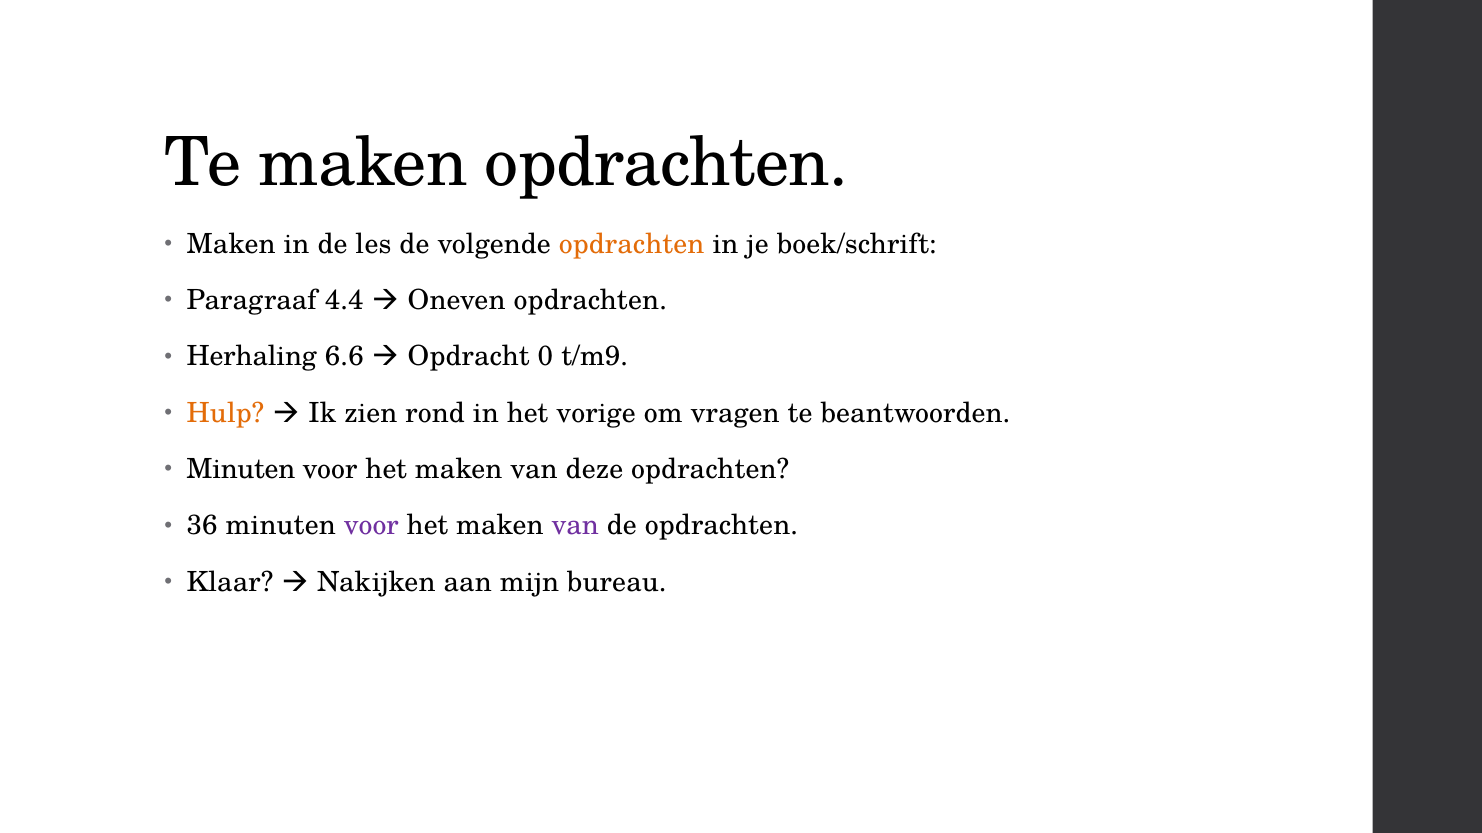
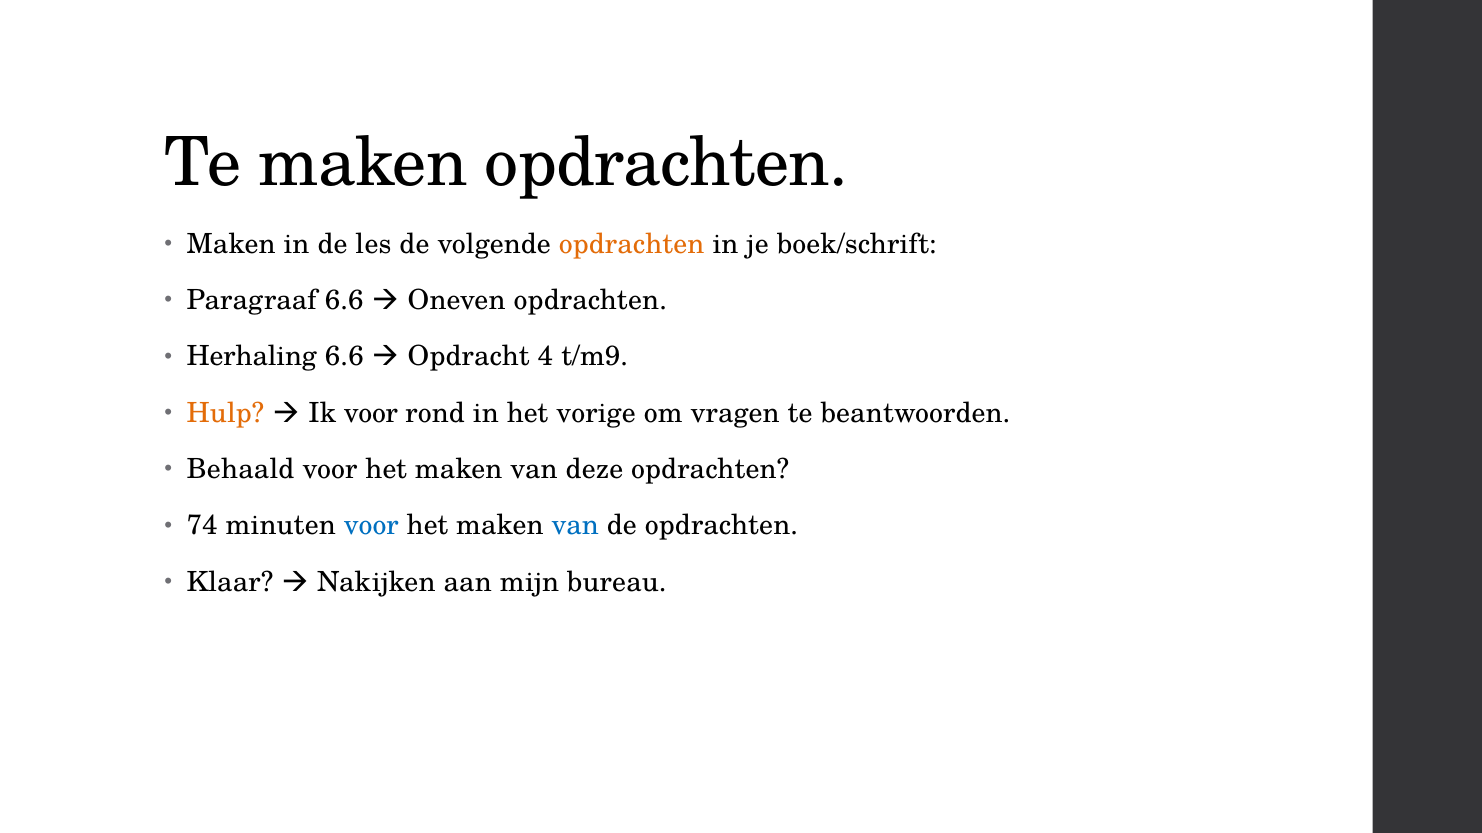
Paragraaf 4.4: 4.4 -> 6.6 (344, 300)
0: 0 -> 4 (545, 357)
Ik zien: zien -> voor (371, 413)
Minuten: Minuten -> Behaald (241, 470)
36: 36 -> 74 (202, 526)
voor colour: purple -> blue (371, 526)
van colour: purple -> blue (575, 526)
